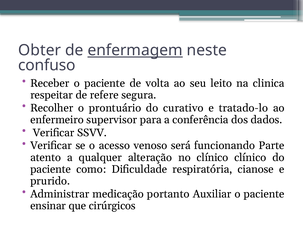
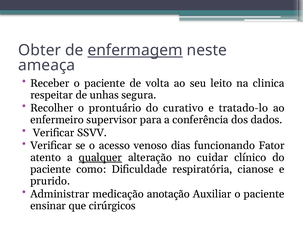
confuso: confuso -> ameaça (47, 65)
refere: refere -> unhas (104, 95)
será: será -> dias (181, 146)
Parte: Parte -> Fator (272, 146)
qualquer underline: none -> present (100, 158)
no clínico: clínico -> cuidar (212, 158)
portanto: portanto -> anotação (168, 194)
